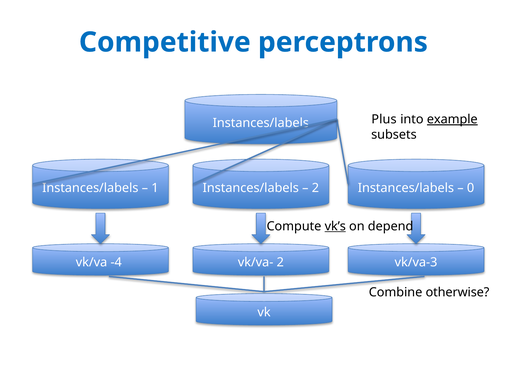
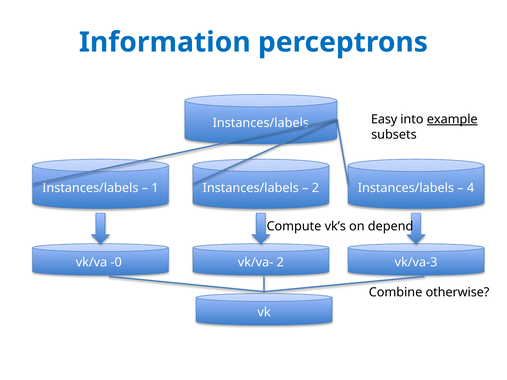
Competitive: Competitive -> Information (165, 42)
Plus: Plus -> Easy (384, 119)
0: 0 -> 4 (471, 188)
vk’s underline: present -> none (335, 226)
-4: -4 -> -0 (116, 262)
